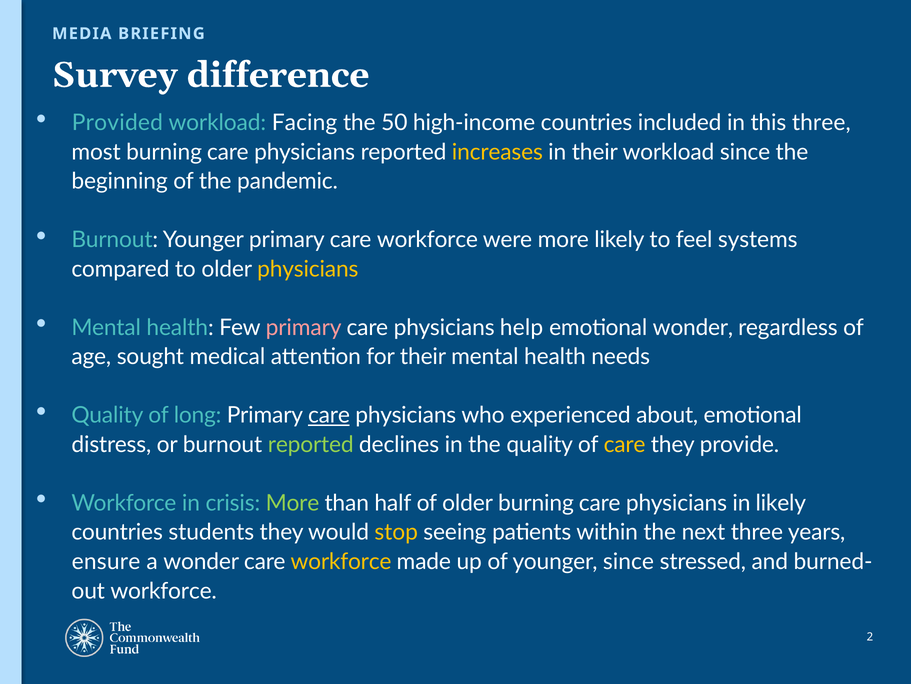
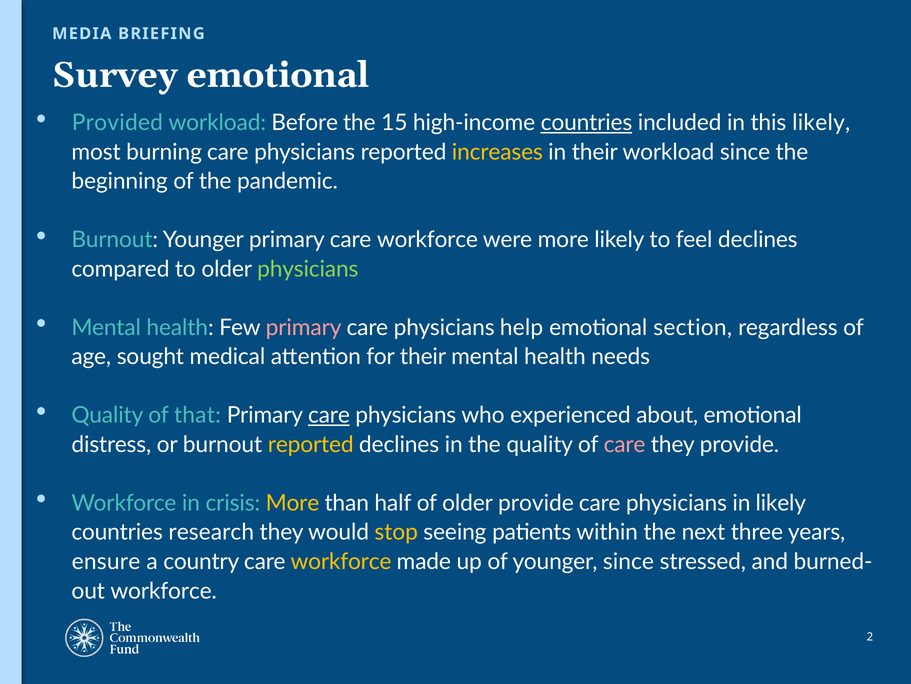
Survey difference: difference -> emotional (278, 75)
Facing: Facing -> Before (305, 123)
50: 50 -> 15 (394, 123)
countries underline: none -> present (587, 123)
this three: three -> likely (821, 123)
feel systems: systems -> declines (758, 240)
physicians colour: yellow -> light green (308, 269)
emotional wonder: wonder -> section (693, 327)
long: long -> that (197, 415)
reported colour: light green -> yellow (311, 444)
care colour: yellow -> pink (625, 444)
More colour: light green -> yellow (292, 503)
older burning: burning -> provide (536, 503)
students: students -> research (211, 532)
a wonder: wonder -> country (201, 561)
